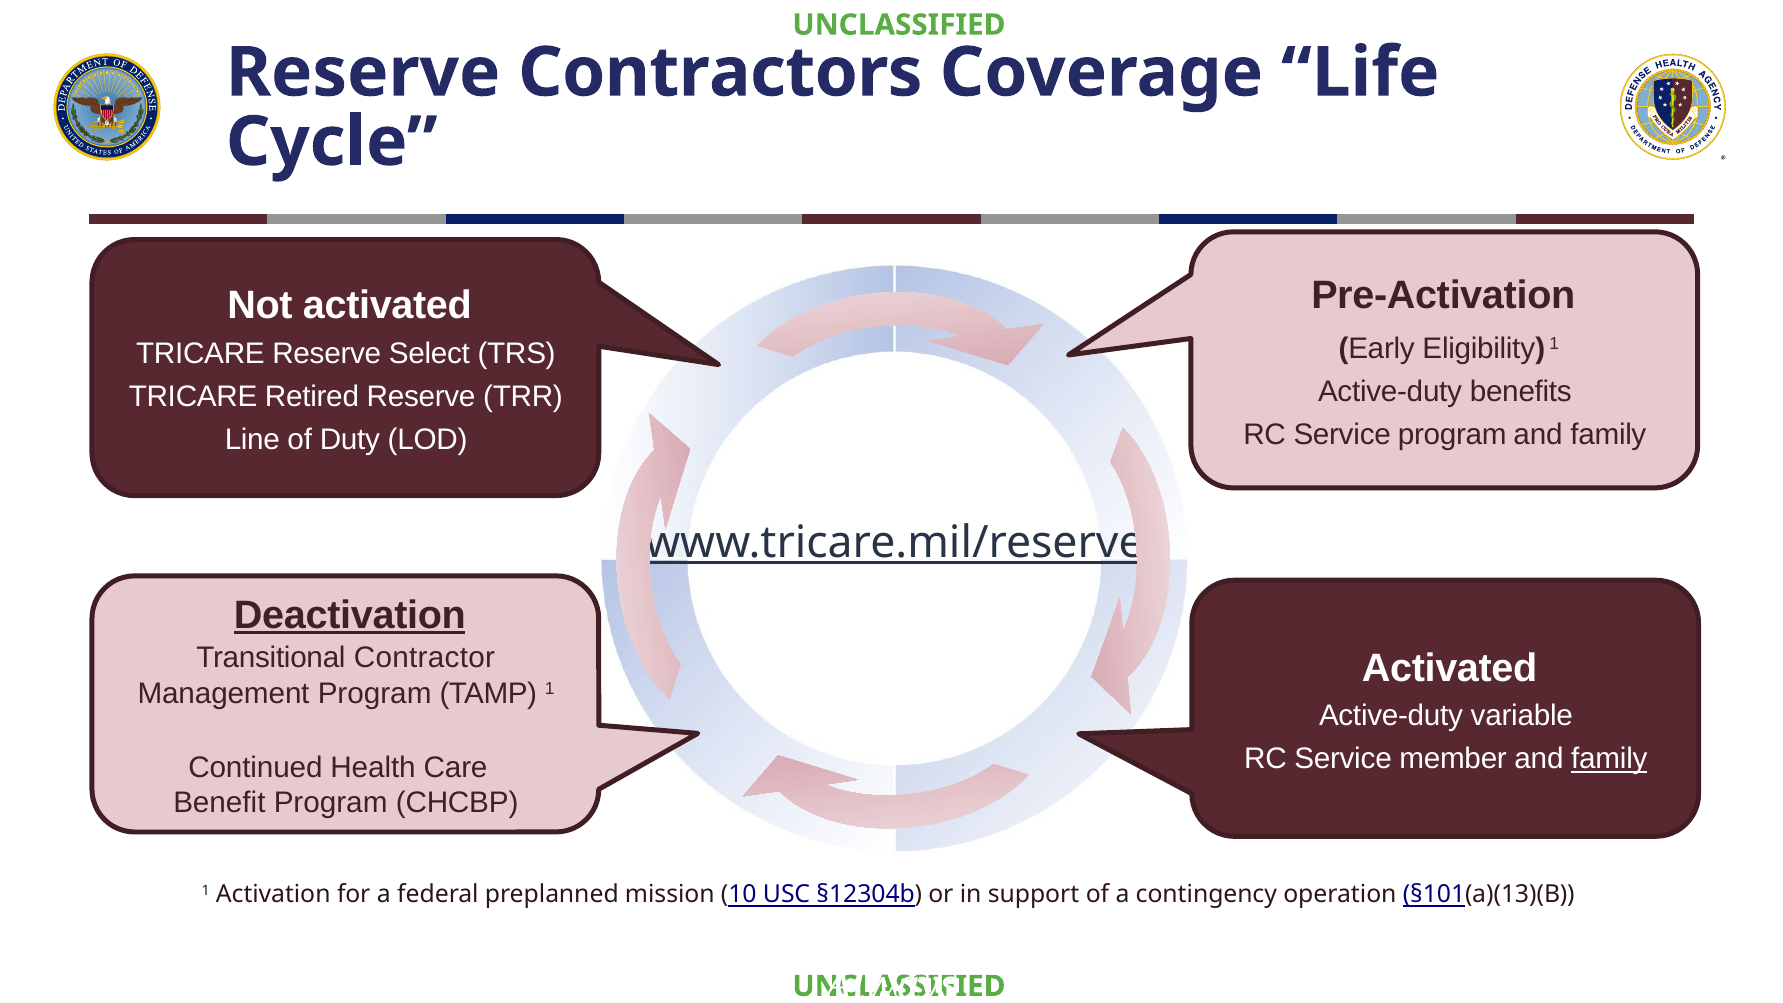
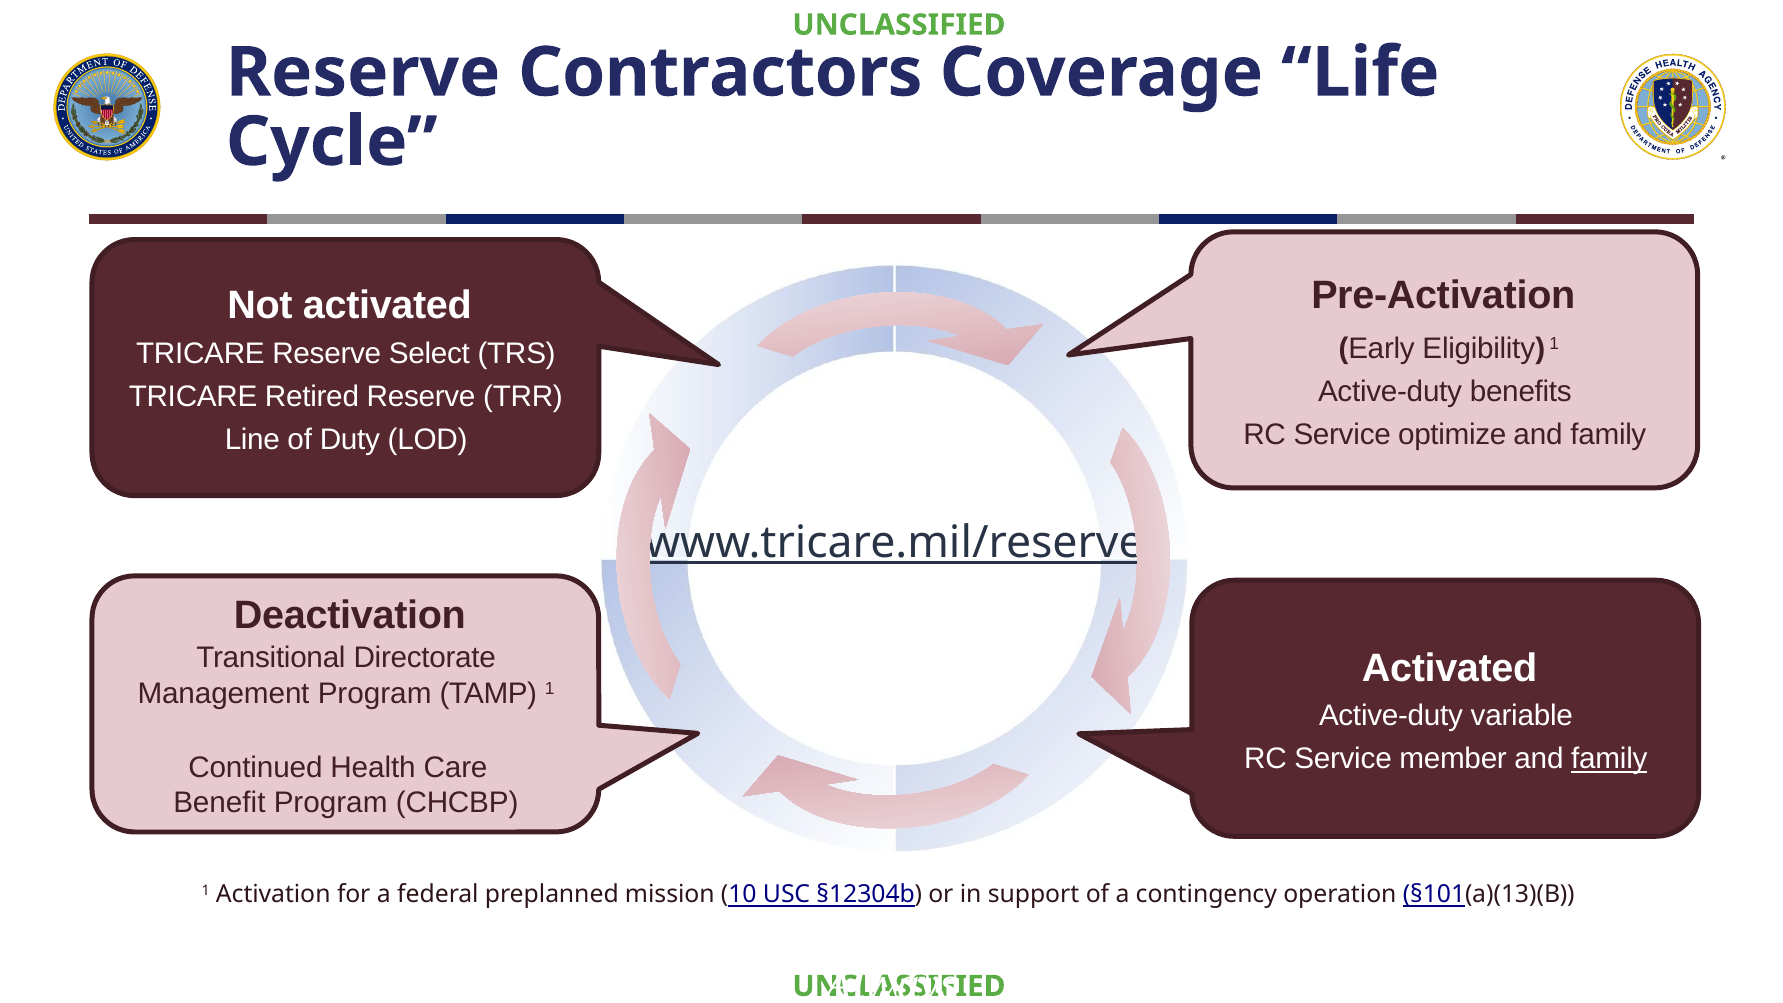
Service program: program -> optimize (1452, 435)
Deactivation underline: present -> none (350, 615)
Contractor: Contractor -> Directorate (425, 658)
